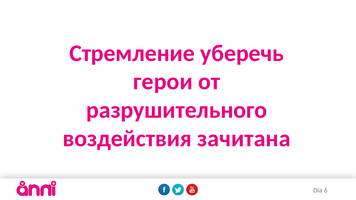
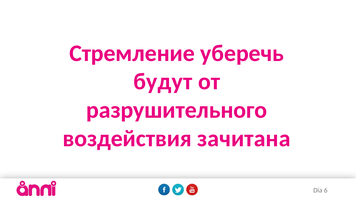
герои: герои -> будут (163, 82)
